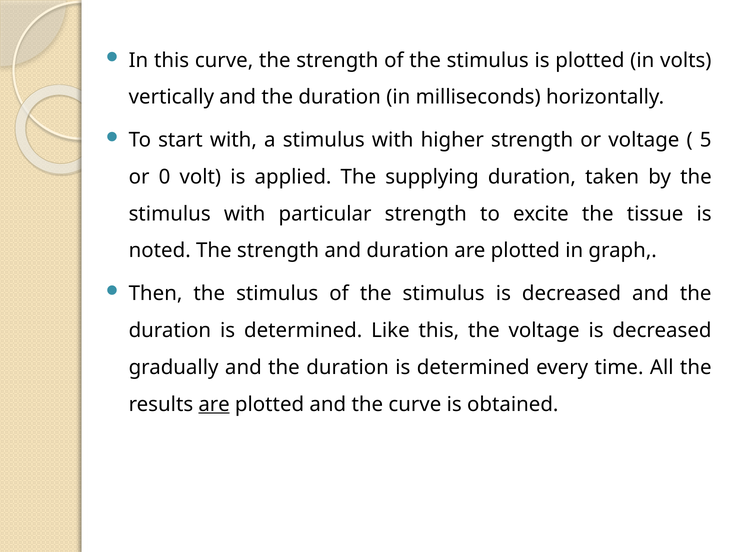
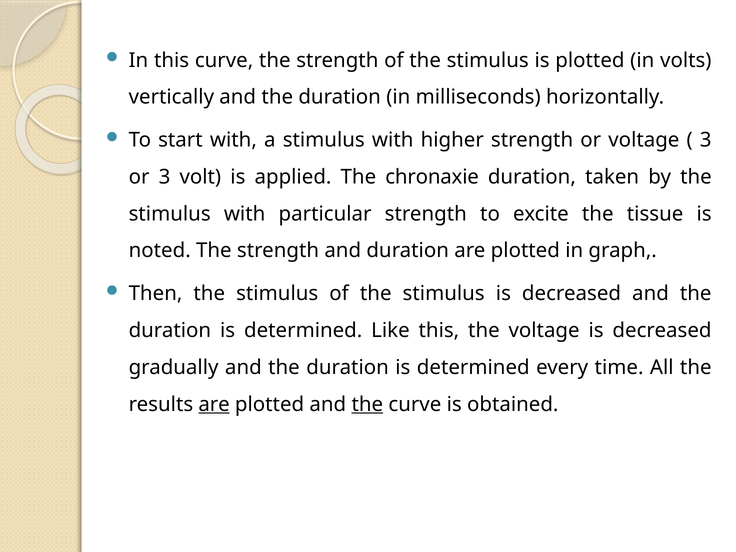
5: 5 -> 3 (706, 140)
or 0: 0 -> 3 (164, 177)
supplying: supplying -> chronaxie (432, 177)
the underline: none -> present (367, 404)
